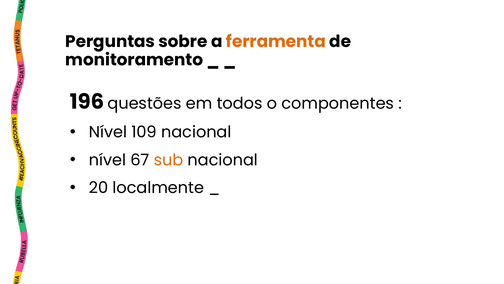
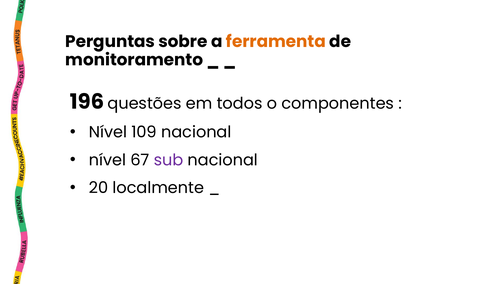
sub colour: orange -> purple (168, 160)
